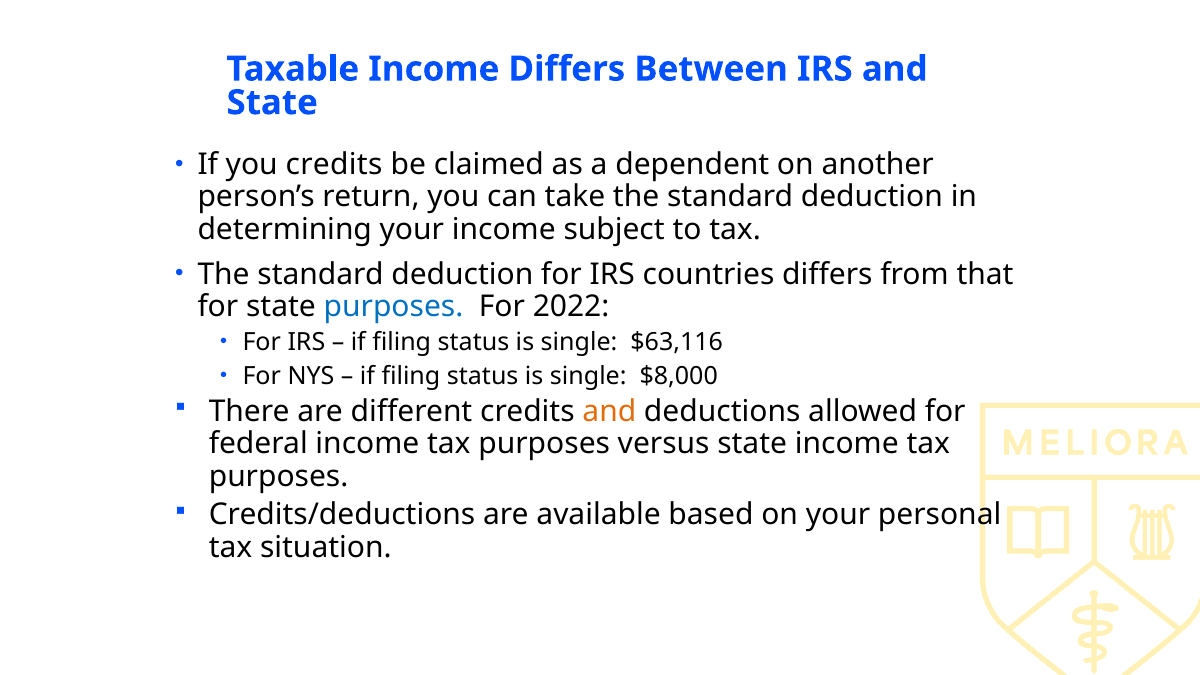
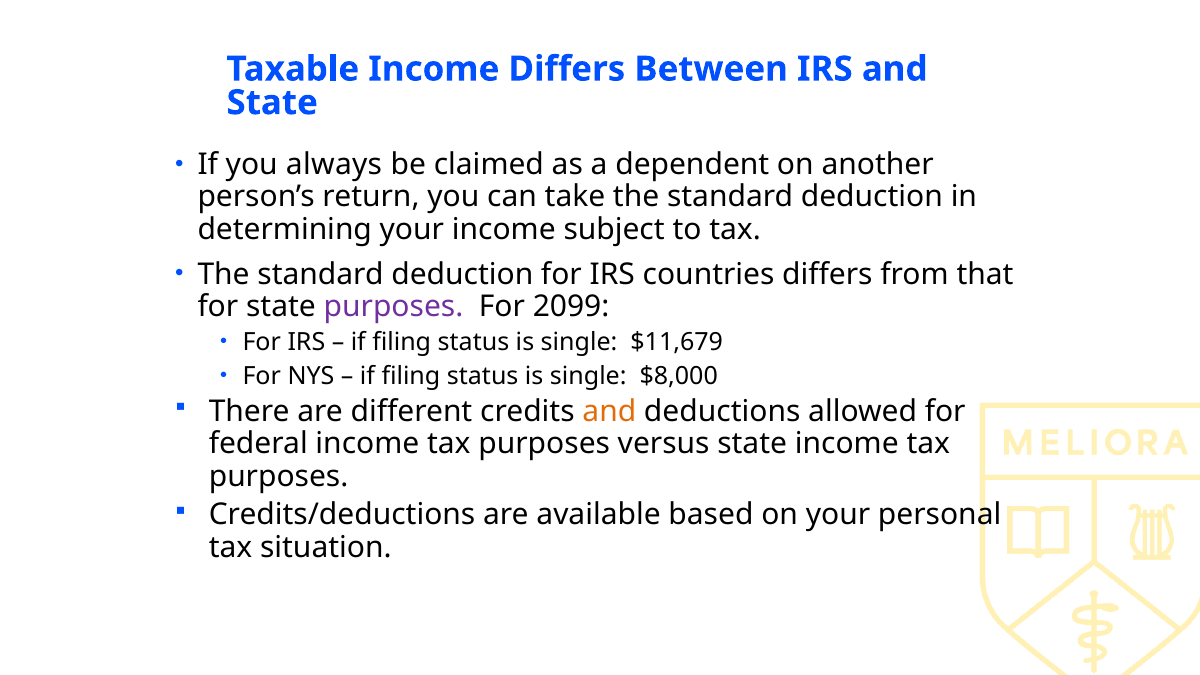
you credits: credits -> always (334, 165)
purposes colour: blue -> purple (393, 307)
2022: 2022 -> 2099 (571, 307)
$63,116: $63,116 -> $11,679 (677, 343)
